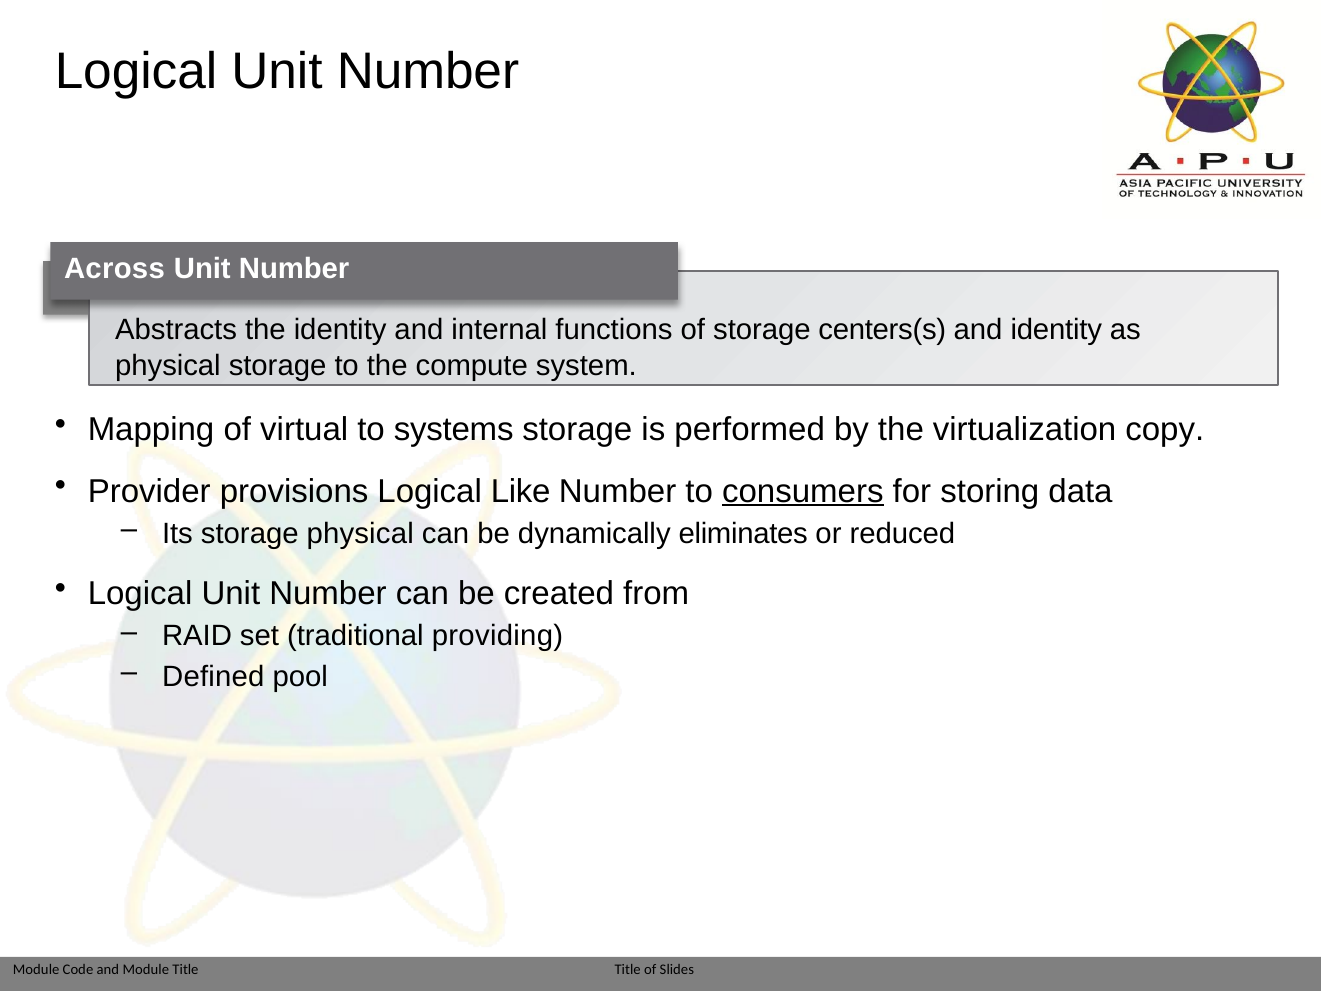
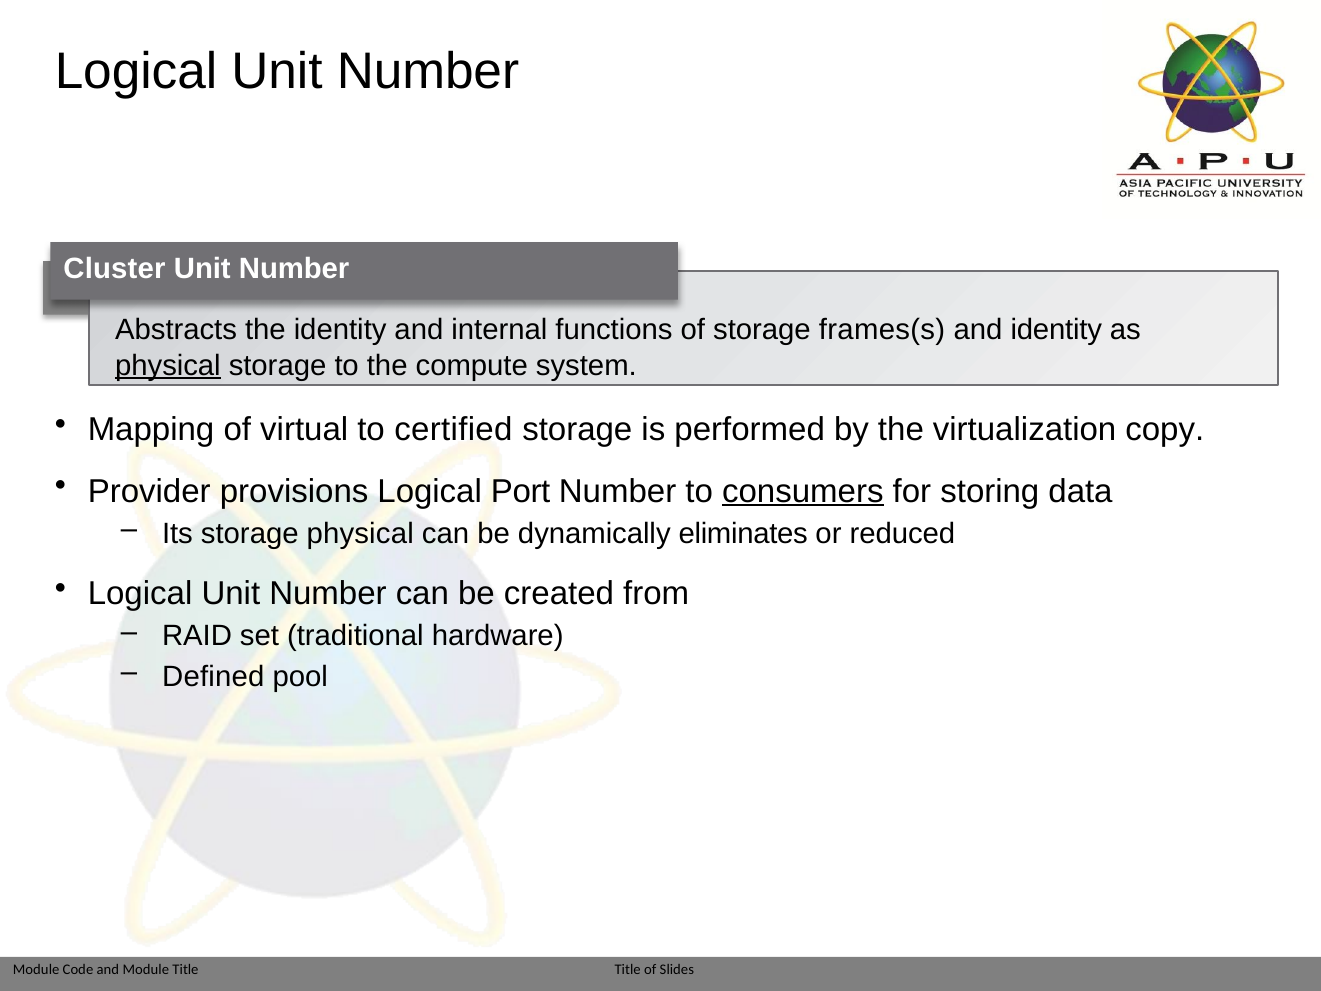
Across: Across -> Cluster (115, 268)
centers(s: centers(s -> frames(s (882, 330)
physical underline: none -> present (168, 365)
systems: systems -> certified (453, 429)
Like: Like -> Port (521, 491)
providing: providing -> hardware (498, 636)
